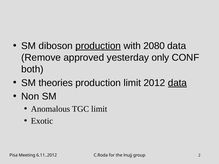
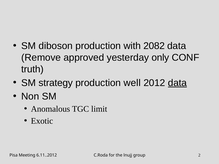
production underline: present -> none (98, 46)
2080: 2080 -> 2082 (154, 46)
both: both -> truth (32, 69)
theories: theories -> strategy (56, 83)
production limit: limit -> well (132, 83)
